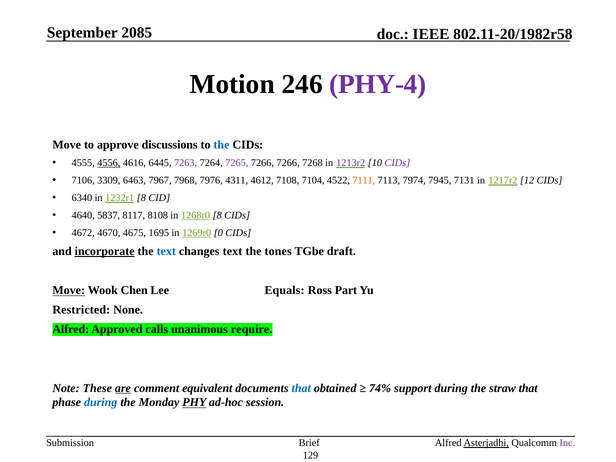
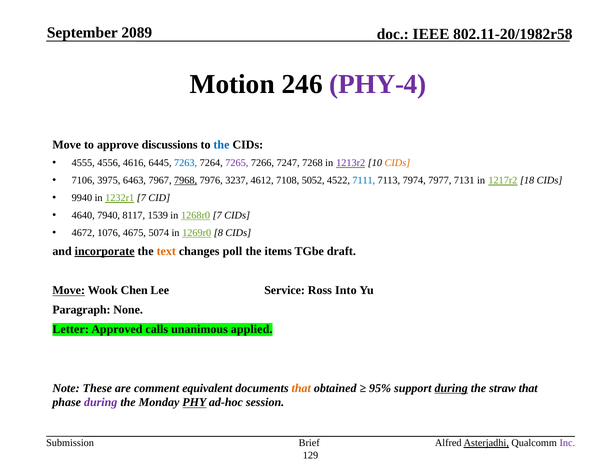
2085: 2085 -> 2089 (137, 33)
4556 underline: present -> none (109, 163)
7263 colour: purple -> blue (186, 163)
7266 7266: 7266 -> 7247 (288, 163)
CIDs colour: purple -> orange (397, 163)
3309: 3309 -> 3975 (109, 180)
7968 underline: none -> present (186, 180)
4311: 4311 -> 3237 (237, 180)
7104: 7104 -> 5052 (313, 180)
7111 colour: orange -> blue (364, 180)
7945: 7945 -> 7977 (440, 180)
12: 12 -> 18 (527, 180)
6340: 6340 -> 9940 (82, 198)
1232r1 8: 8 -> 7 (141, 198)
5837: 5837 -> 7940 (109, 215)
8108: 8108 -> 1539 (158, 215)
1268r0 8: 8 -> 7 (217, 215)
4670: 4670 -> 1076 (109, 233)
1695: 1695 -> 5074 (159, 233)
0: 0 -> 8 (218, 233)
text colour: blue -> orange (166, 251)
changes text: text -> poll (232, 251)
tones: tones -> items (278, 251)
Equals: Equals -> Service (285, 290)
Part: Part -> Into (346, 290)
Restricted: Restricted -> Paragraph (81, 310)
Alfred: Alfred -> Letter (71, 330)
require: require -> applied (252, 330)
are underline: present -> none (123, 388)
that colour: blue -> orange (301, 388)
74%: 74% -> 95% (380, 388)
during underline: none -> present (451, 388)
during colour: blue -> purple (101, 402)
